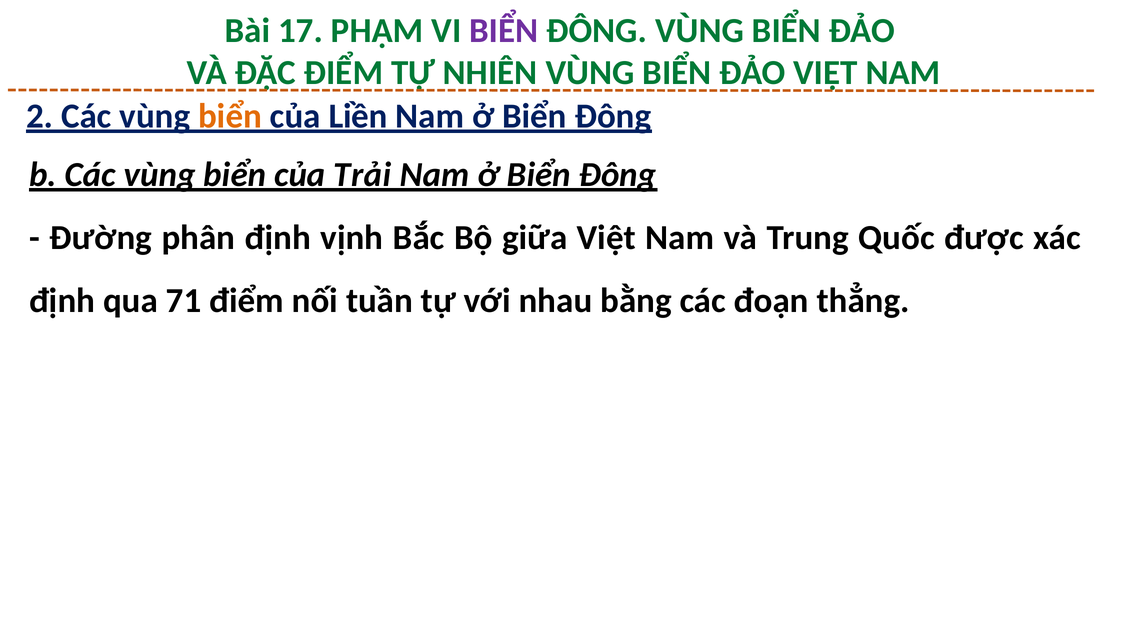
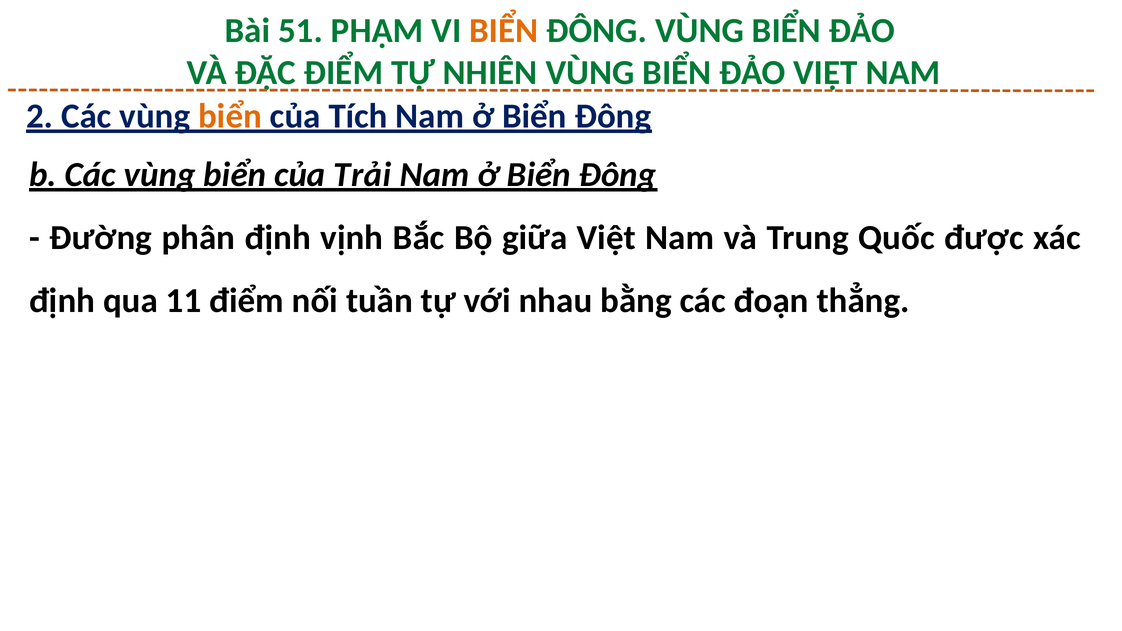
17: 17 -> 51 (301, 31)
BIỂN colour: purple -> orange (504, 31)
Liền: Liền -> Tích (358, 116)
71: 71 -> 11 (184, 301)
